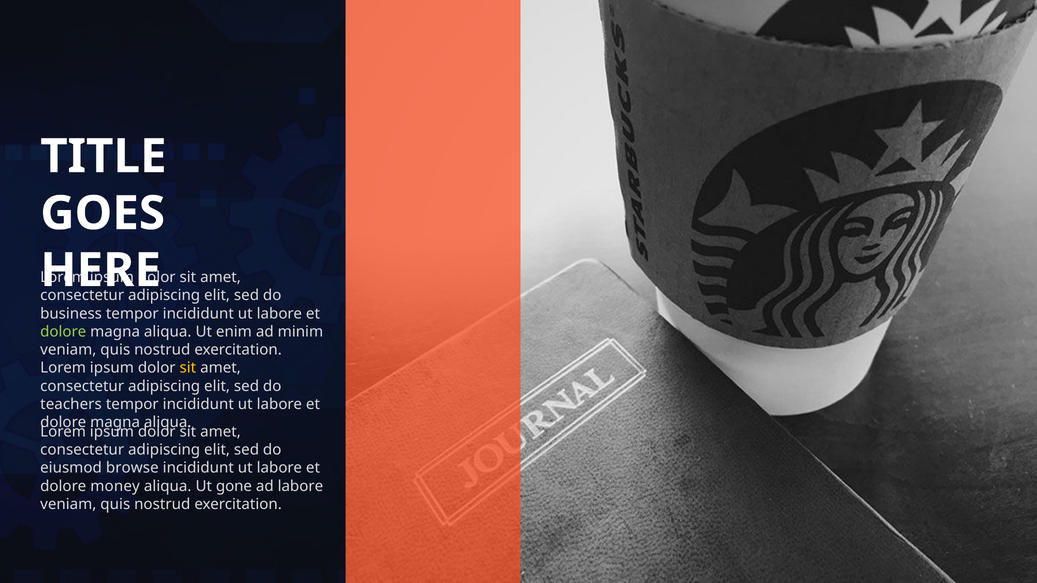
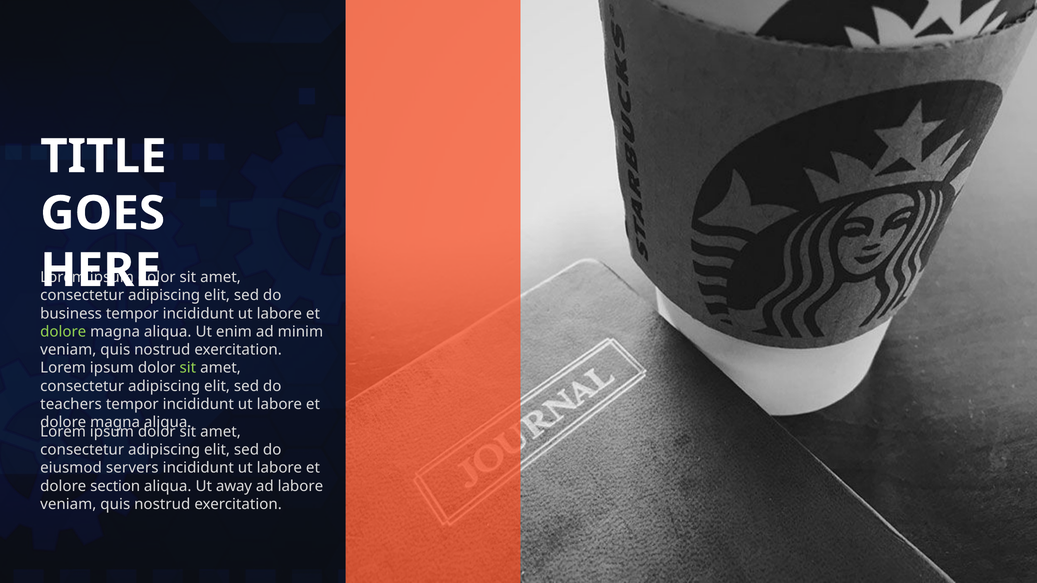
sit colour: yellow -> light green (188, 368)
browse: browse -> servers (132, 468)
money: money -> section (115, 486)
gone: gone -> away (234, 486)
